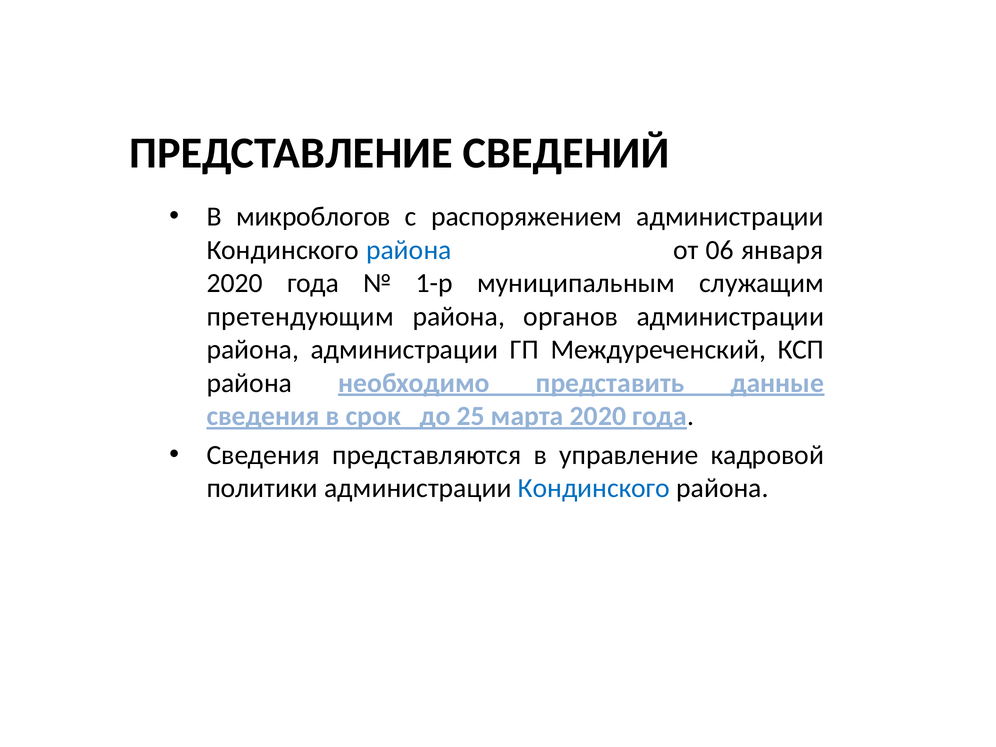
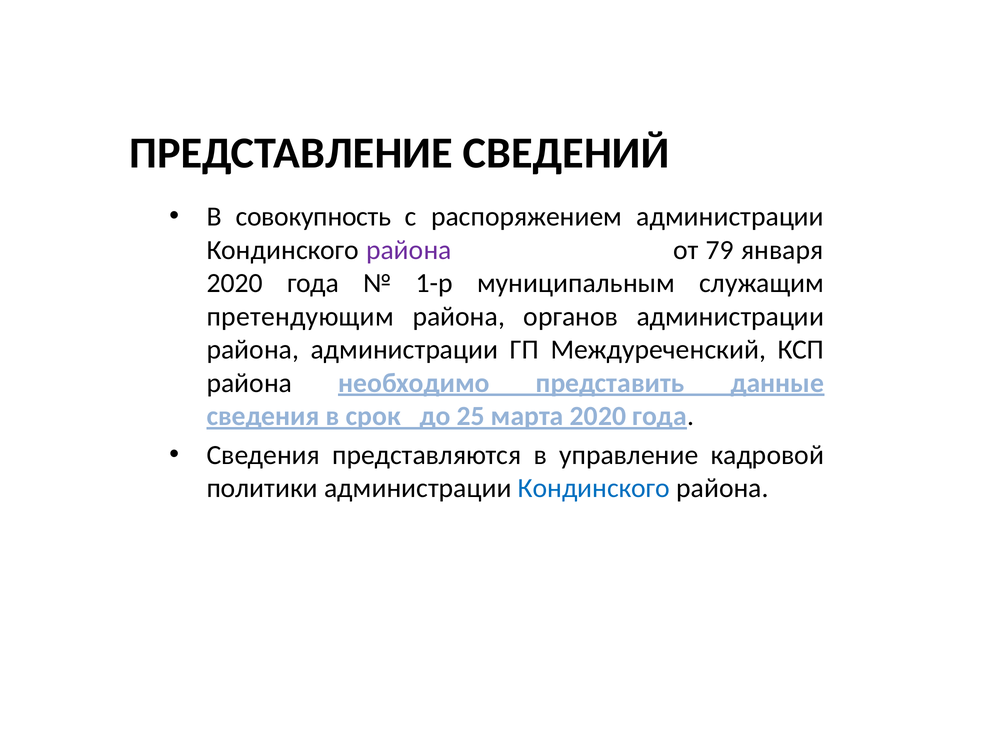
микроблогов: микроблогов -> совокупность (313, 217)
района colour: blue -> purple (409, 250)
06: 06 -> 79 (720, 250)
